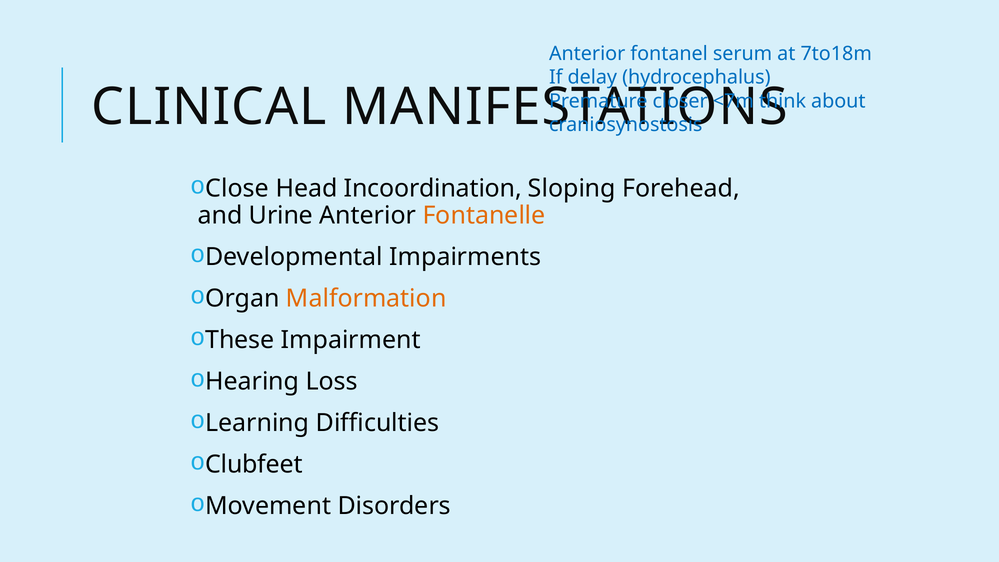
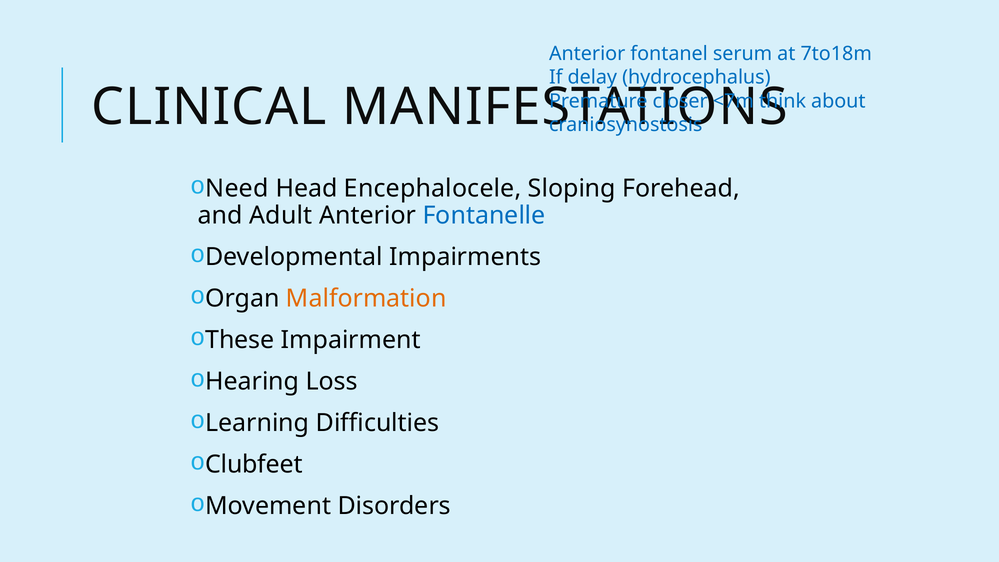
Close: Close -> Need (237, 188)
Incoordination: Incoordination -> Encephalocele (433, 188)
Urine: Urine -> Adult (281, 215)
Fontanelle colour: orange -> blue (484, 215)
